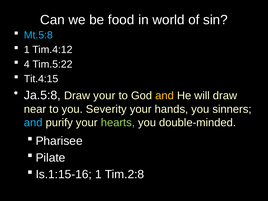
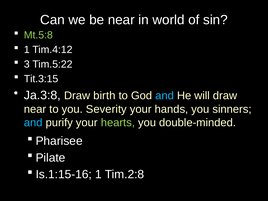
be food: food -> near (121, 20)
Mt.5:8 colour: light blue -> light green (38, 35)
4: 4 -> 3 (27, 64)
Tit.4:15: Tit.4:15 -> Tit.3:15 (41, 79)
Ja.5:8: Ja.5:8 -> Ja.3:8 (42, 95)
Draw your: your -> birth (104, 96)
and colour: yellow -> light blue (165, 96)
